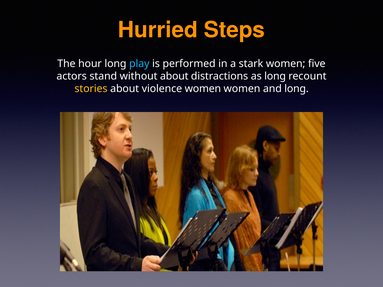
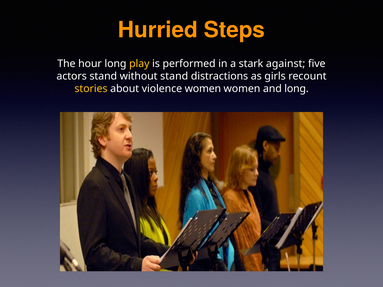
play colour: light blue -> yellow (139, 64)
stark women: women -> against (286, 64)
without about: about -> stand (174, 76)
as long: long -> girls (275, 76)
